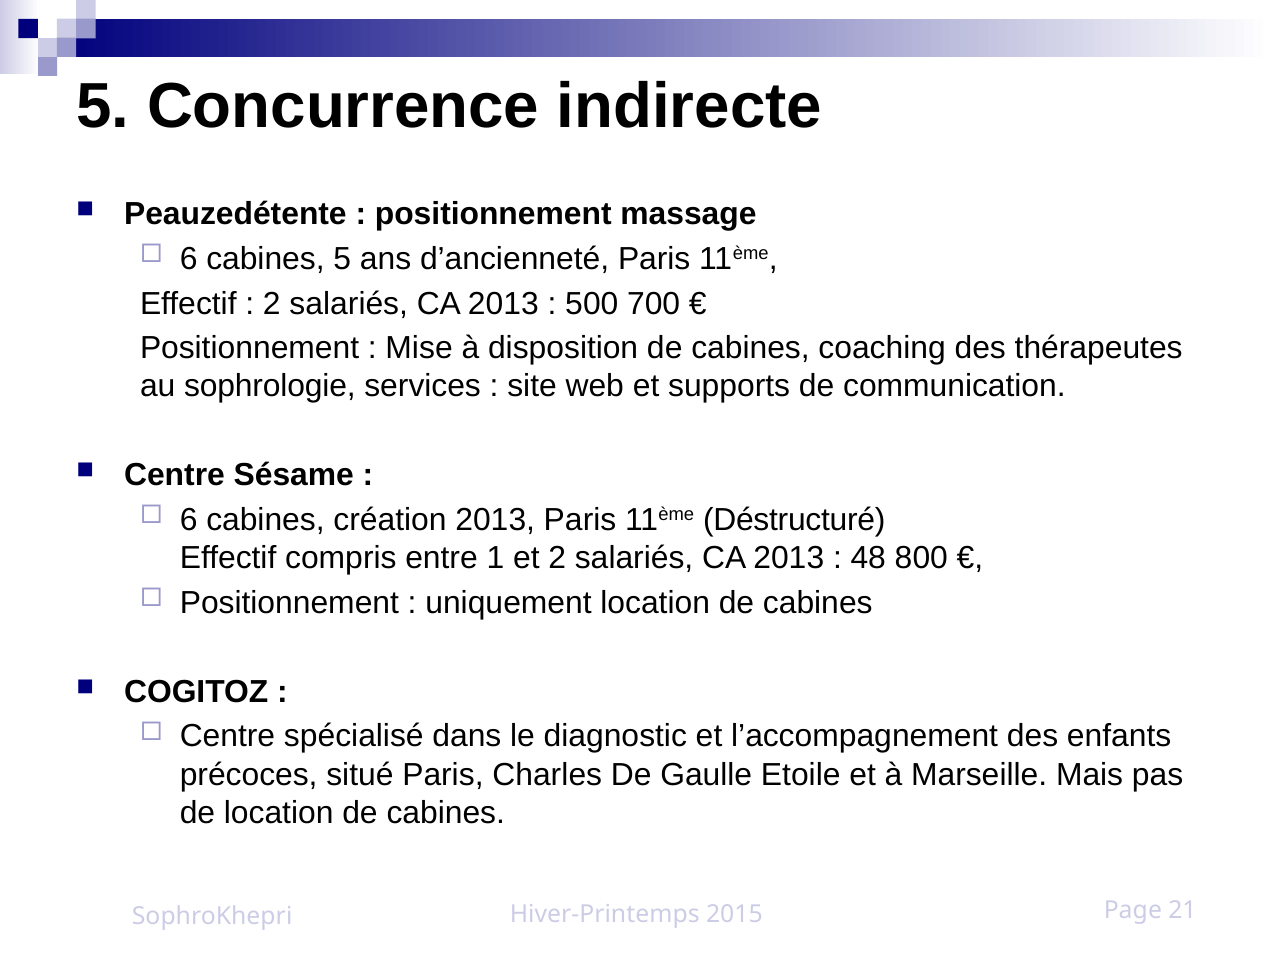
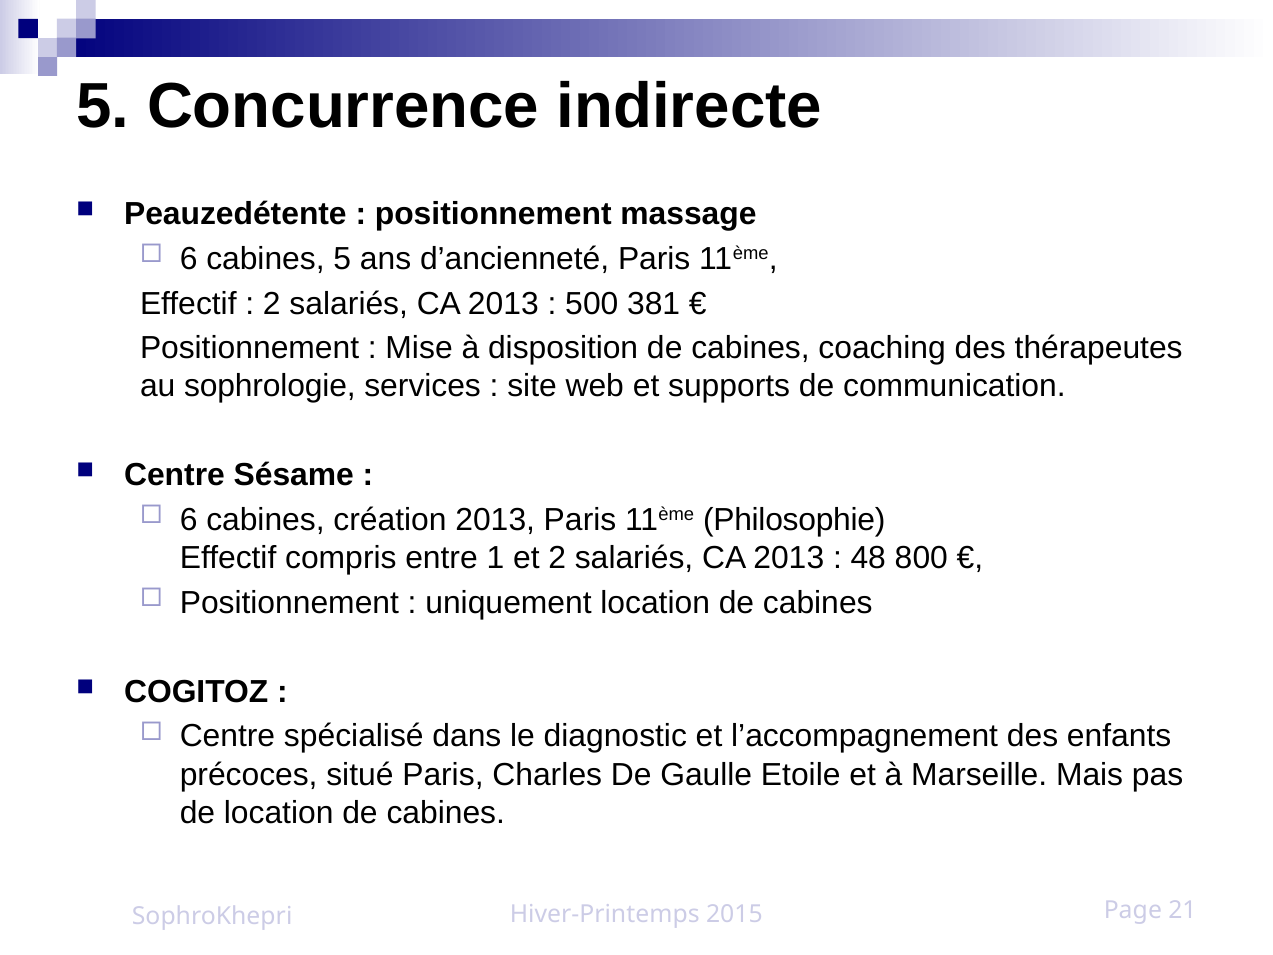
700: 700 -> 381 (654, 303)
Déstructuré: Déstructuré -> Philosophie (794, 520)
